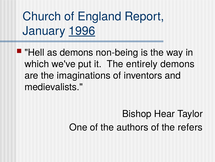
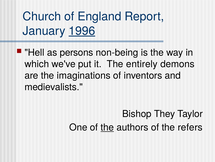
as demons: demons -> persons (77, 52)
Hear: Hear -> They (165, 113)
the underline: none -> present (107, 127)
